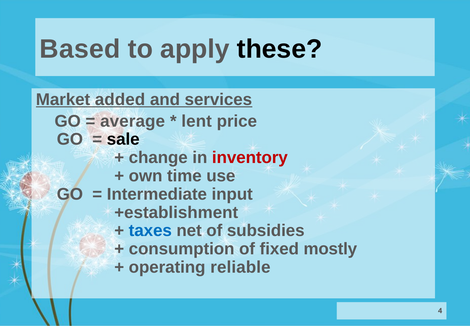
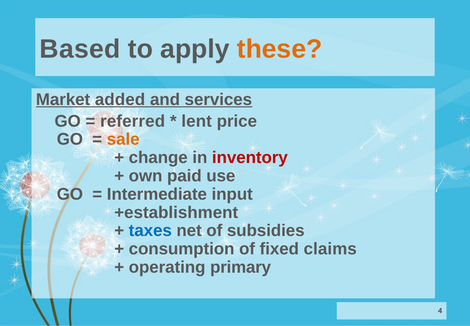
these colour: black -> orange (280, 49)
average: average -> referred (133, 121)
sale colour: black -> orange (123, 139)
time: time -> paid (184, 176)
mostly: mostly -> claims (330, 249)
reliable: reliable -> primary (241, 267)
